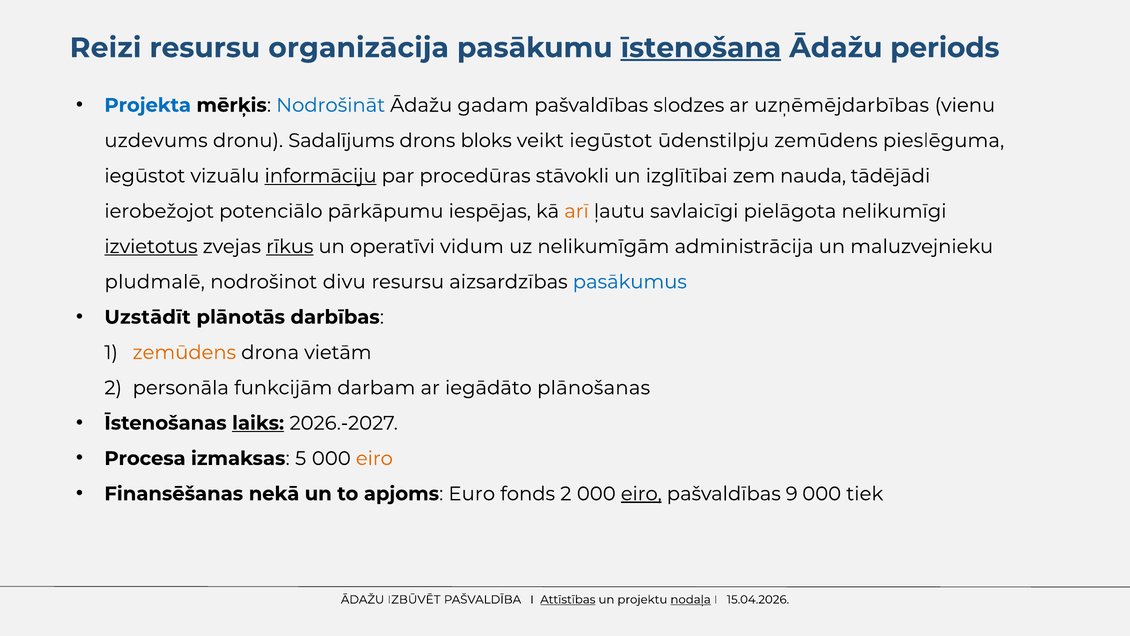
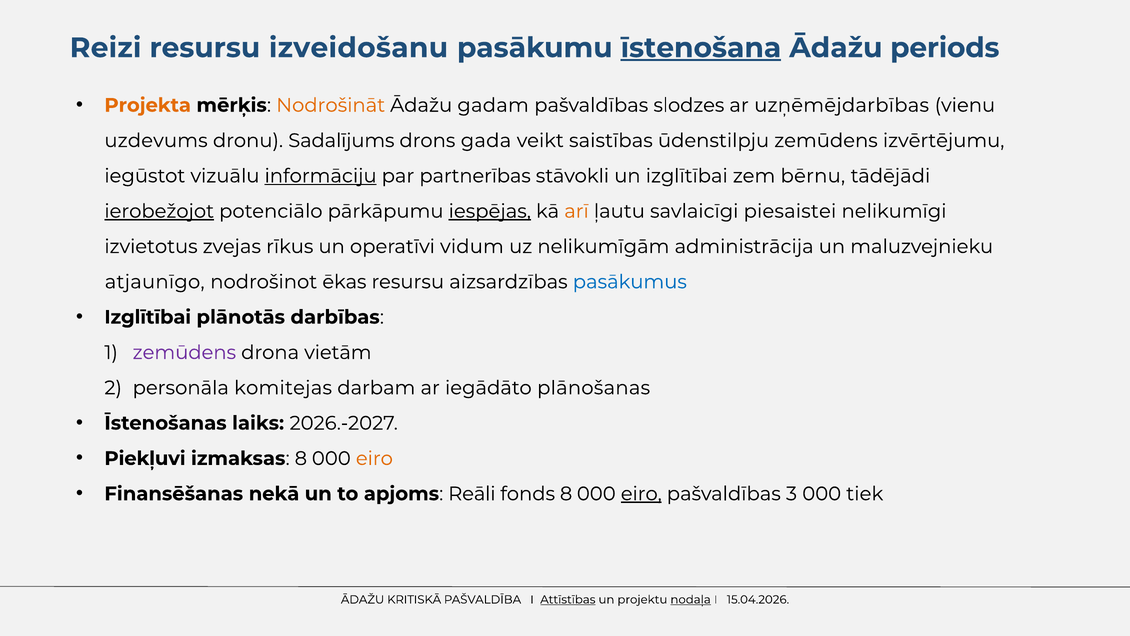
organizācija: organizācija -> izveidošanu (358, 48)
Projekta colour: blue -> orange (148, 105)
Nodrošināt colour: blue -> orange (331, 105)
bloks: bloks -> gada (486, 141)
veikt iegūstot: iegūstot -> saistības (611, 141)
pieslēguma: pieslēguma -> izvērtējumu (944, 141)
procedūras: procedūras -> partnerības (475, 176)
nauda: nauda -> bērnu (813, 176)
ierobežojot underline: none -> present (159, 211)
iespējas underline: none -> present (490, 211)
pielāgota: pielāgota -> piesaistei (790, 211)
izvietotus underline: present -> none (151, 246)
rīkus underline: present -> none (290, 246)
pludmalē: pludmalē -> atjaunīgo (155, 282)
divu: divu -> ēkas (344, 282)
Uzstādīt: Uzstādīt -> Izglītībai (148, 317)
zemūdens colour: orange -> purple (184, 352)
funkcijām: funkcijām -> komitejas (283, 388)
laiks underline: present -> none (258, 423)
Procesa: Procesa -> Piekļuvi (145, 458)
izmaksas 5: 5 -> 8 (301, 458)
Euro: Euro -> Reāli (472, 494)
fonds 2: 2 -> 8 (566, 494)
9: 9 -> 3 (792, 494)
IZBŪVĒT: IZBŪVĒT -> KRITISKĀ (414, 599)
